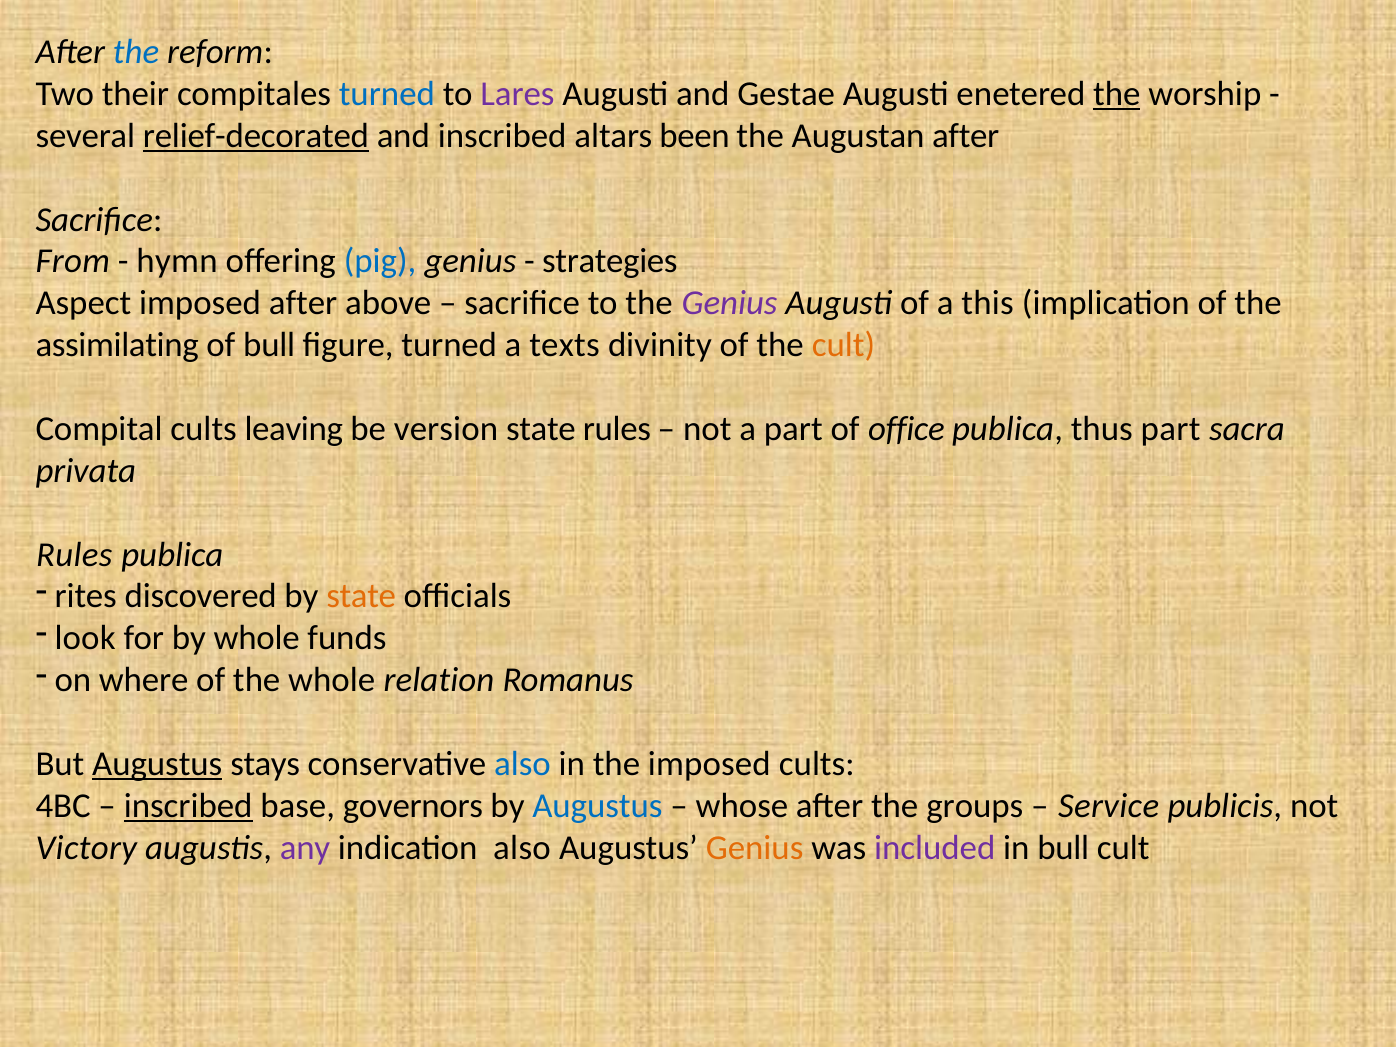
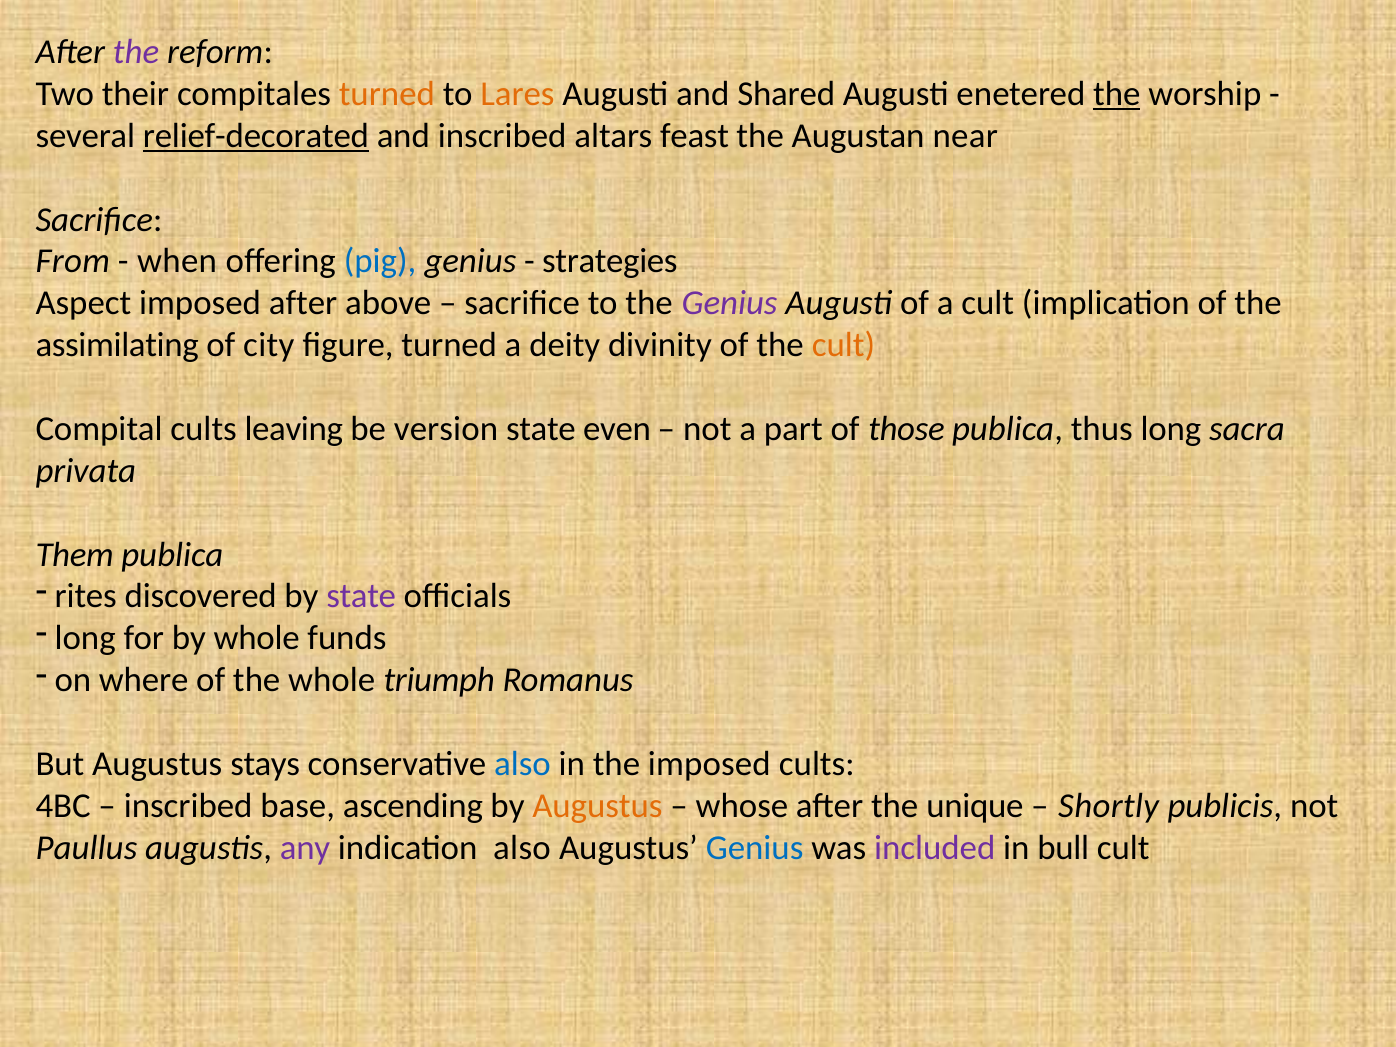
the colour: blue -> purple (136, 52)
turned colour: blue -> orange (387, 94)
Lares colour: purple -> orange (517, 94)
Gestae: Gestae -> Shared (786, 94)
been: been -> feast (695, 136)
Augustan after: after -> near (965, 136)
hymn: hymn -> when (177, 261)
a this: this -> cult (988, 303)
of bull: bull -> city (269, 345)
texts: texts -> deity (565, 345)
state rules: rules -> even (617, 429)
office: office -> those (907, 429)
thus part: part -> long (1171, 429)
Rules: Rules -> Them (75, 555)
state colour: orange -> purple (361, 596)
look: look -> long (85, 638)
relation: relation -> triumph (439, 680)
Augustus underline: present -> none (157, 764)
inscribed underline: present -> none (188, 806)
governors: governors -> ascending (413, 806)
Augustus colour: blue -> orange (597, 806)
groups: groups -> unique (975, 806)
Service: Service -> Shortly (1109, 806)
Victory: Victory -> Paullus (86, 848)
Genius colour: orange -> blue (755, 848)
